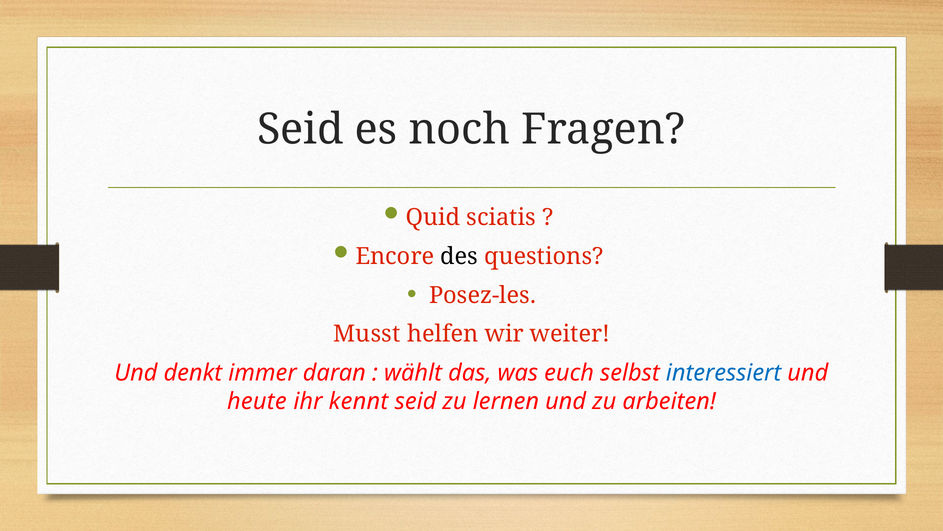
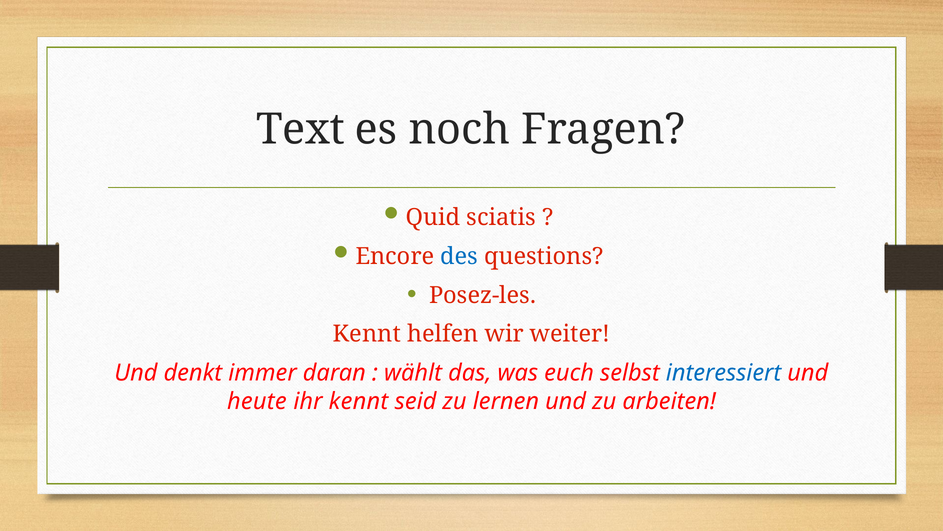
Seid: Seid -> Text (301, 129)
des colour: black -> blue (459, 256)
Musst: Musst -> Kennt (367, 334)
